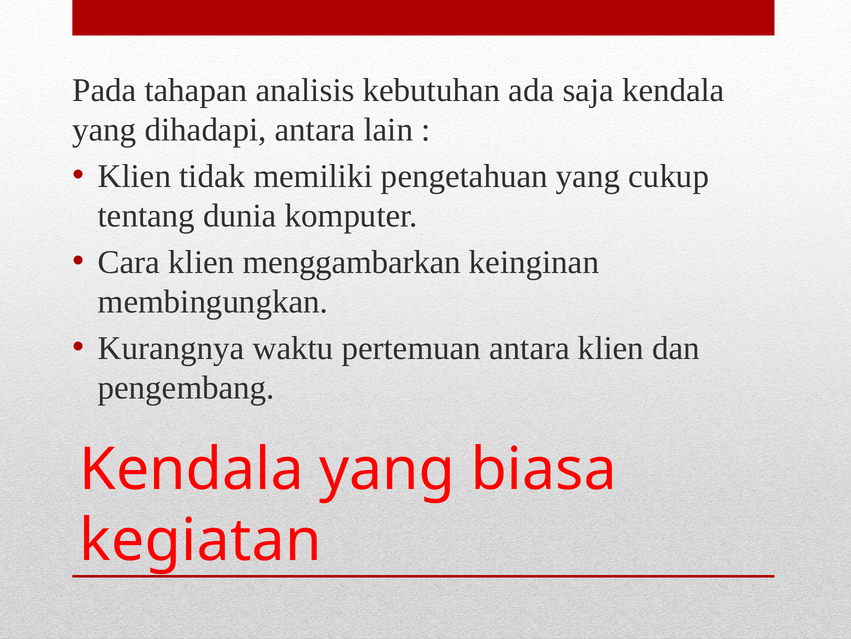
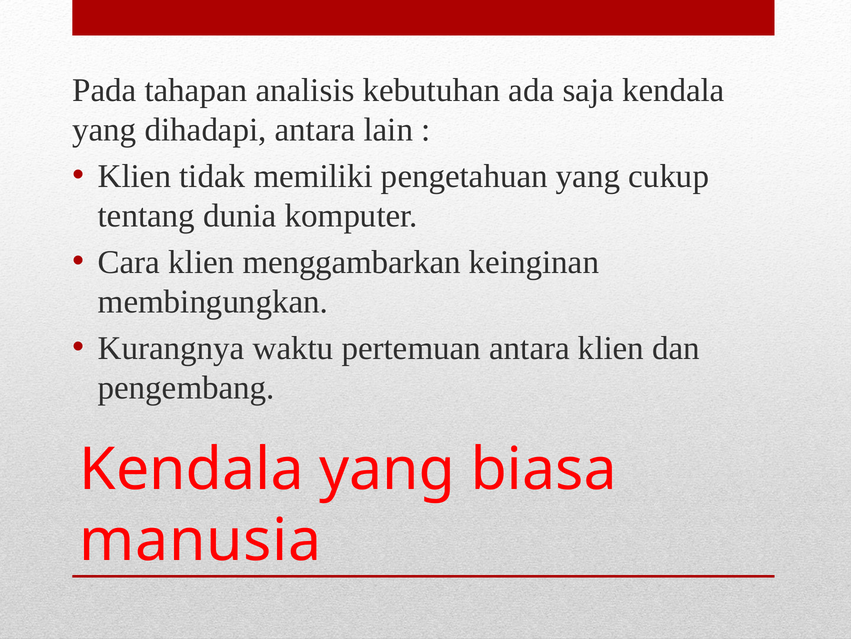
kegiatan: kegiatan -> manusia (200, 540)
